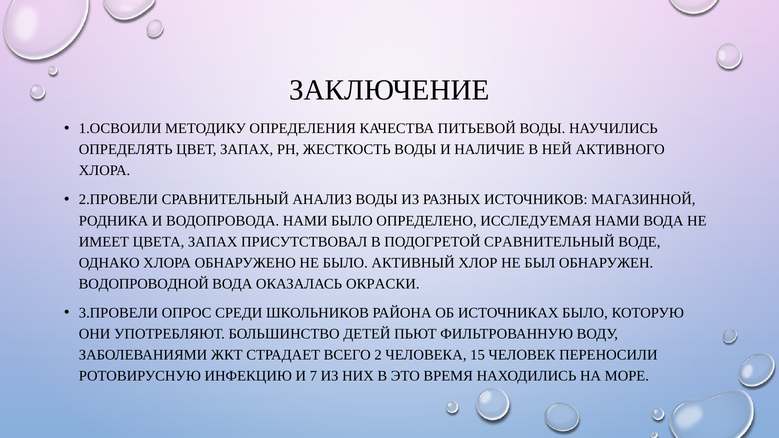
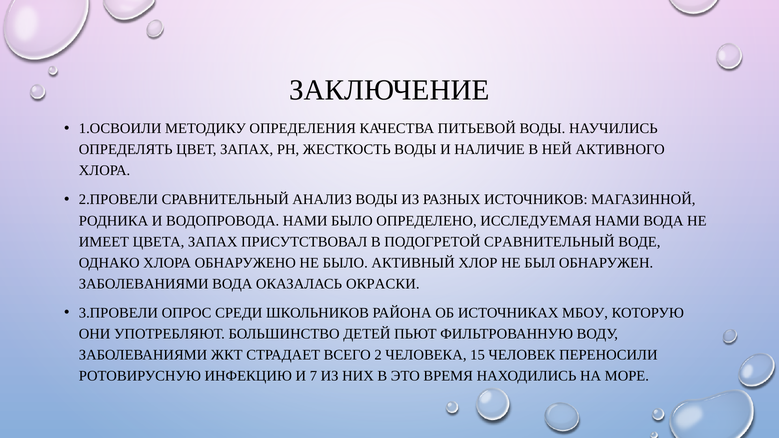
ВОДОПРОВОДНОЙ: ВОДОПРОВОДНОЙ -> ЗАБОЛЕВАНИЯМИ (144, 284)
ИСТОЧНИКАХ БЫЛО: БЫЛО -> МБОУ (585, 313)
